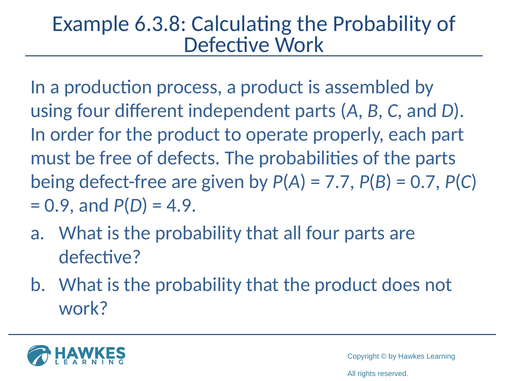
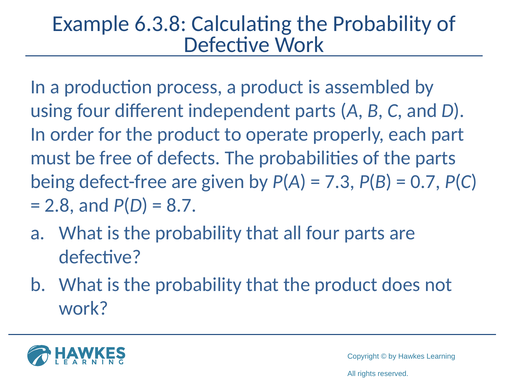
7.7: 7.7 -> 7.3 (340, 182)
0.9: 0.9 -> 2.8 (60, 205)
4.9: 4.9 -> 8.7 (181, 205)
